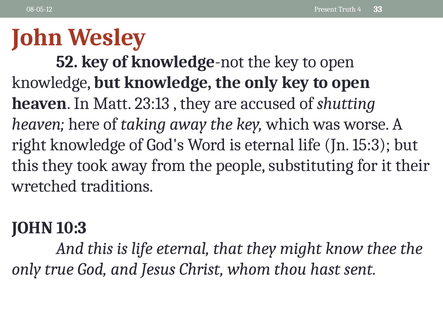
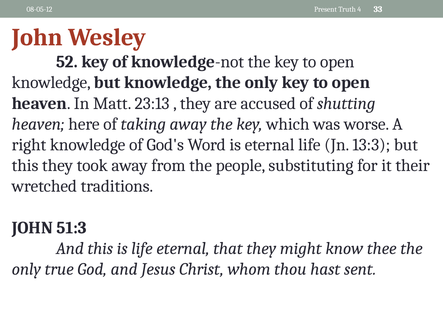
15:3: 15:3 -> 13:3 (371, 144)
10:3: 10:3 -> 51:3 (72, 227)
